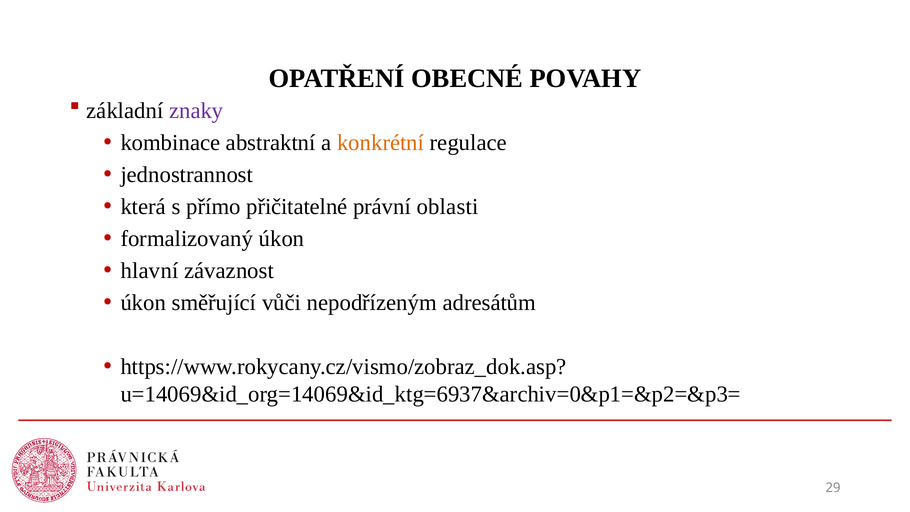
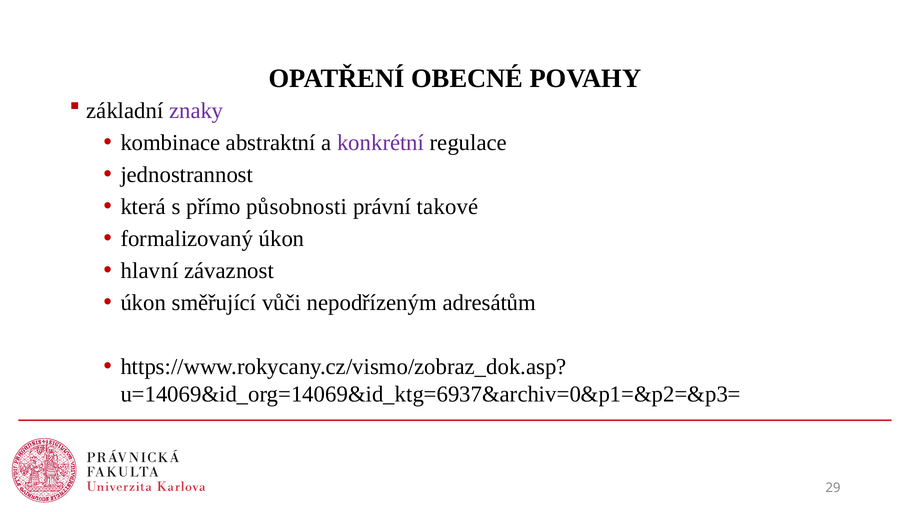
konkrétní colour: orange -> purple (381, 143)
přičitatelné: přičitatelné -> působnosti (297, 207)
oblasti: oblasti -> takové (448, 207)
